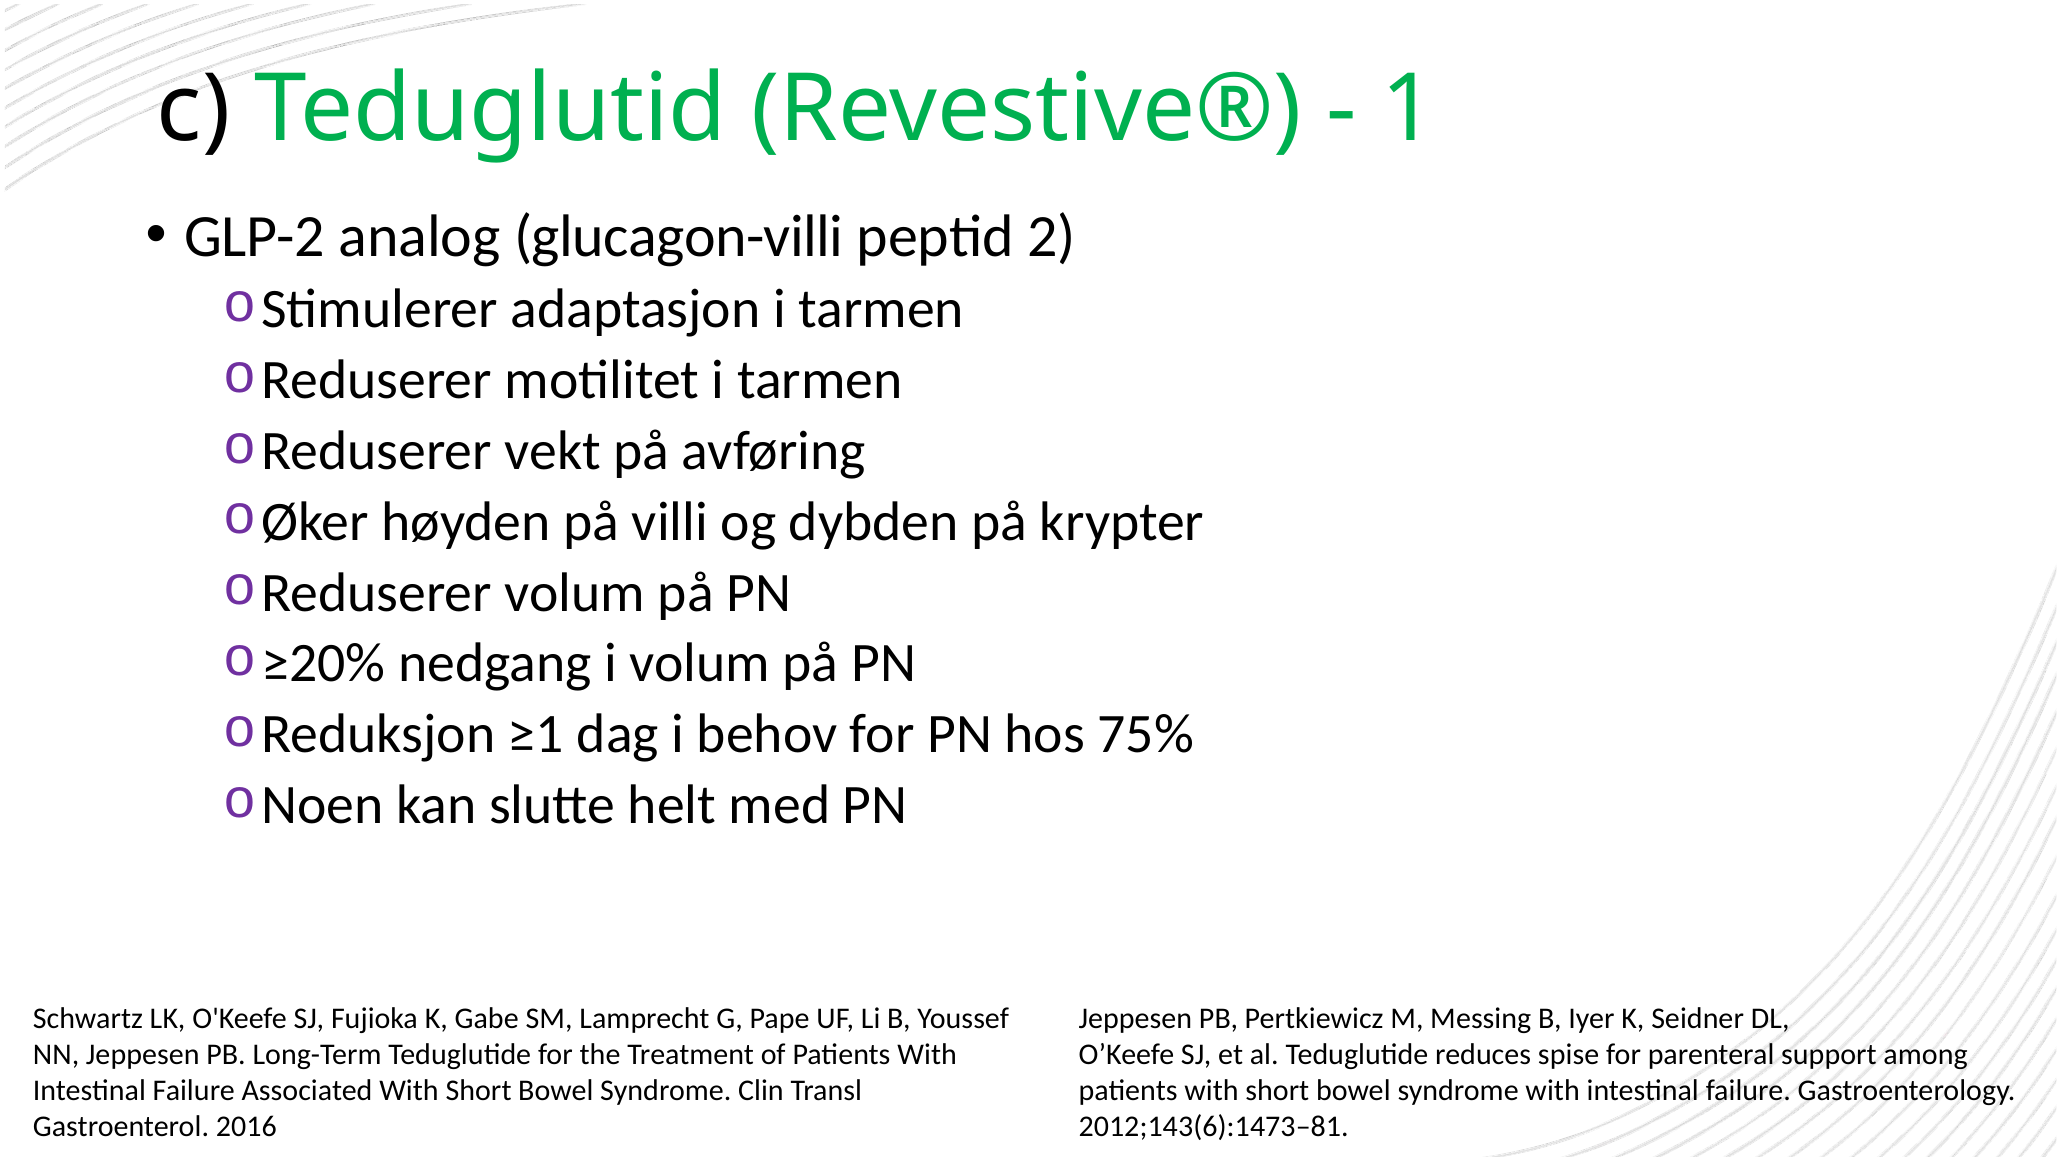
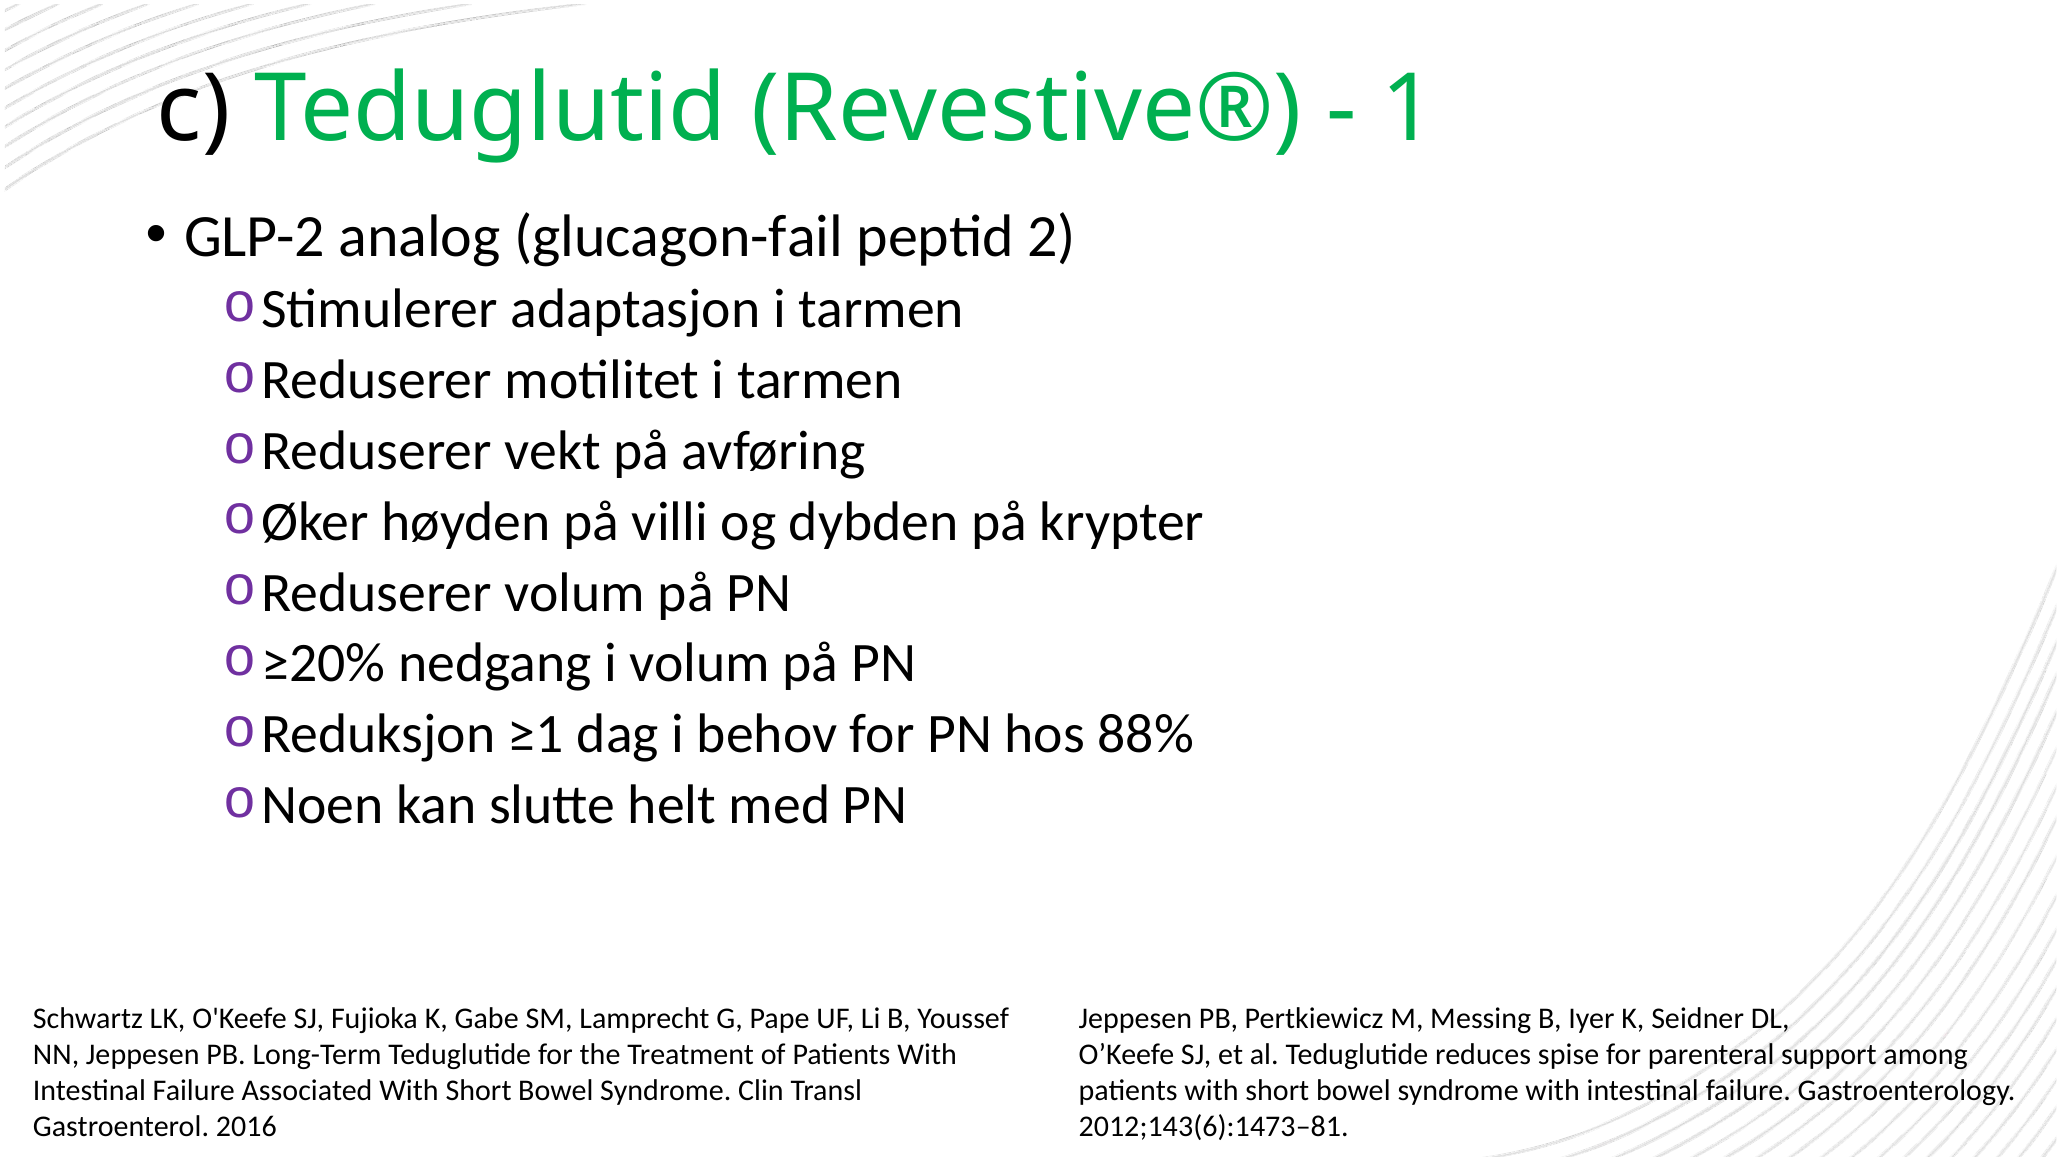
glucagon-villi: glucagon-villi -> glucagon-fail (679, 236)
75%: 75% -> 88% (1146, 734)
